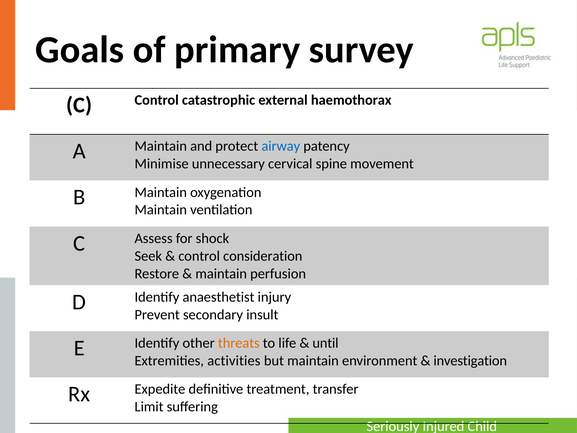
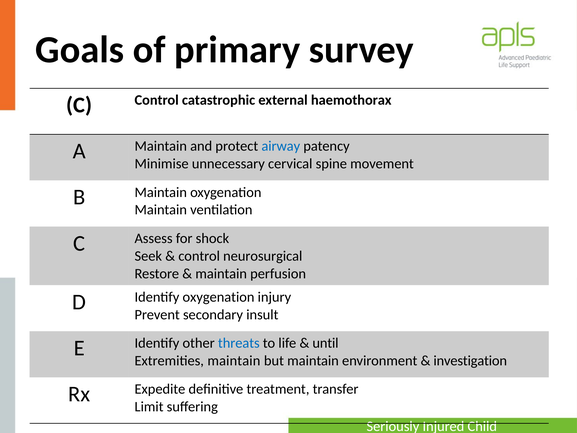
consideration: consideration -> neurosurgical (263, 256)
Identify anaesthetist: anaesthetist -> oxygenation (218, 297)
threats colour: orange -> blue (239, 343)
Extremities activities: activities -> maintain (234, 361)
